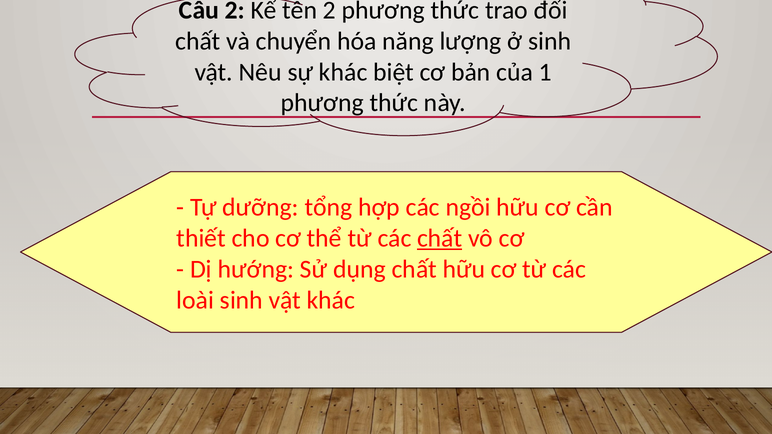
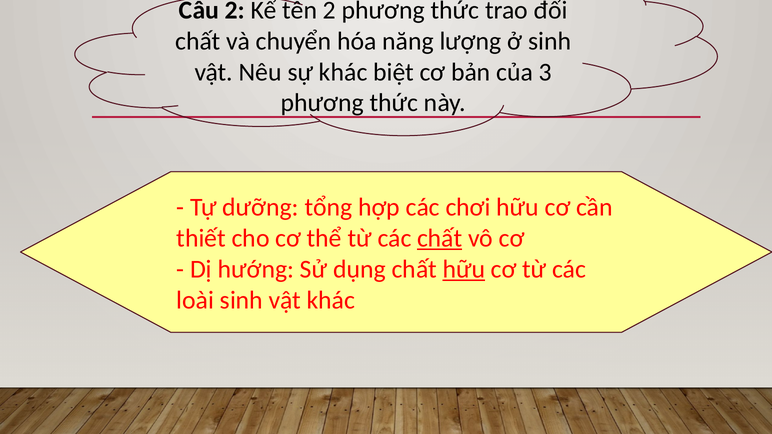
1: 1 -> 3 (545, 72)
ngồi: ngồi -> chơi (468, 208)
hữu underline: none -> present (464, 269)
